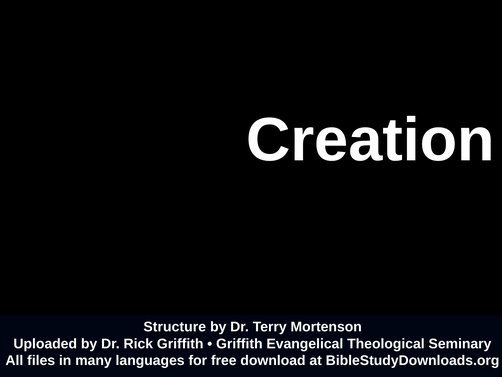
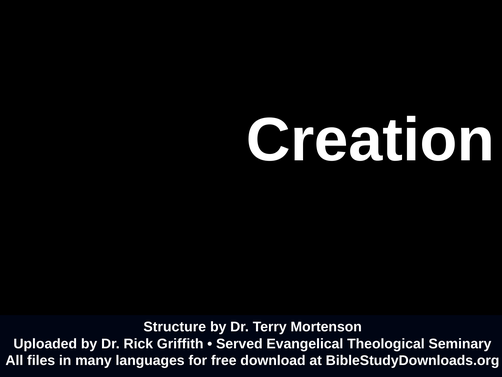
Griffith: Griffith -> Served (239, 343)
